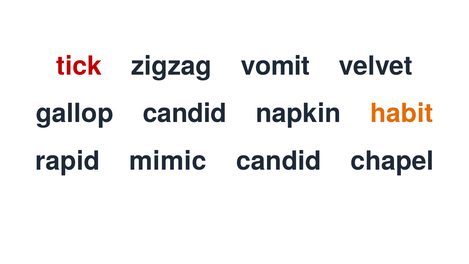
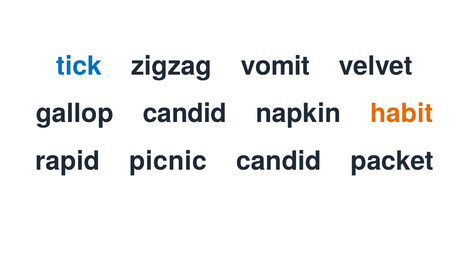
tick colour: red -> blue (79, 66)
mimic: mimic -> picnic (168, 161)
chapel: chapel -> packet (392, 161)
